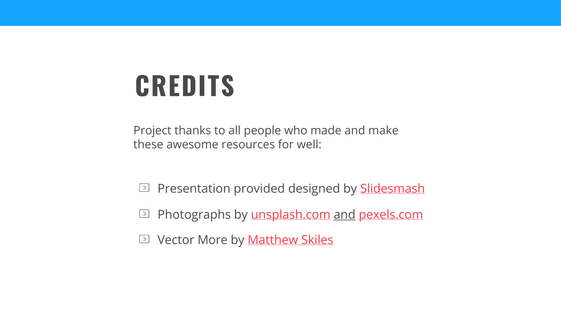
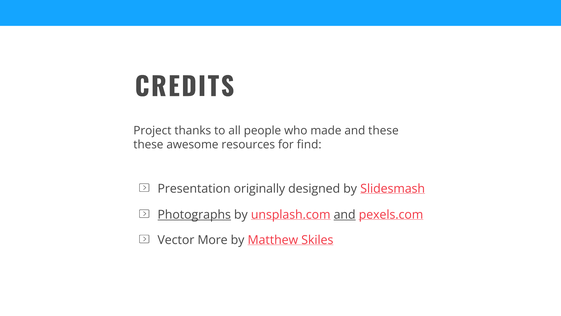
and make: make -> these (383, 130)
well: well -> find (309, 144)
provided: provided -> originally (259, 189)
Photographs underline: none -> present (194, 215)
